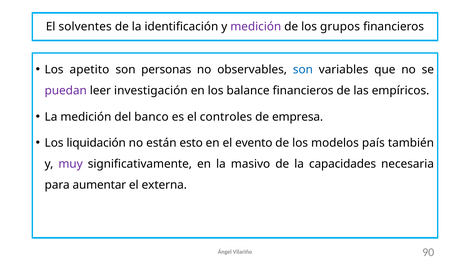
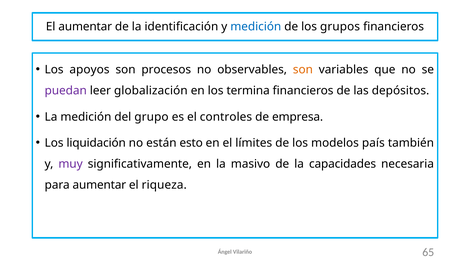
El solventes: solventes -> aumentar (85, 27)
medición colour: purple -> blue (256, 27)
apetito: apetito -> apoyos (89, 70)
personas: personas -> procesos (166, 70)
son colour: blue -> orange (303, 70)
investigación: investigación -> globalización (151, 91)
balance: balance -> termina (248, 91)
empíricos: empíricos -> depósitos (401, 91)
banco: banco -> grupo (151, 117)
evento: evento -> límites (254, 143)
externa: externa -> riqueza (164, 185)
90: 90 -> 65 (428, 253)
